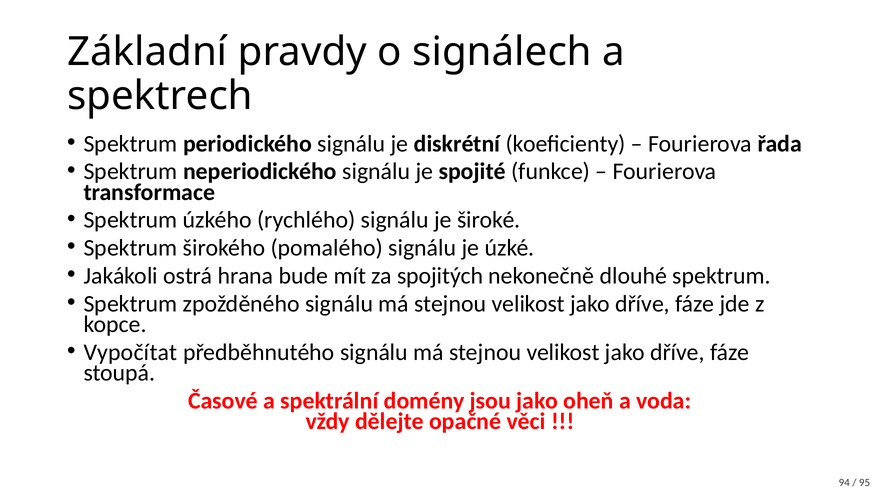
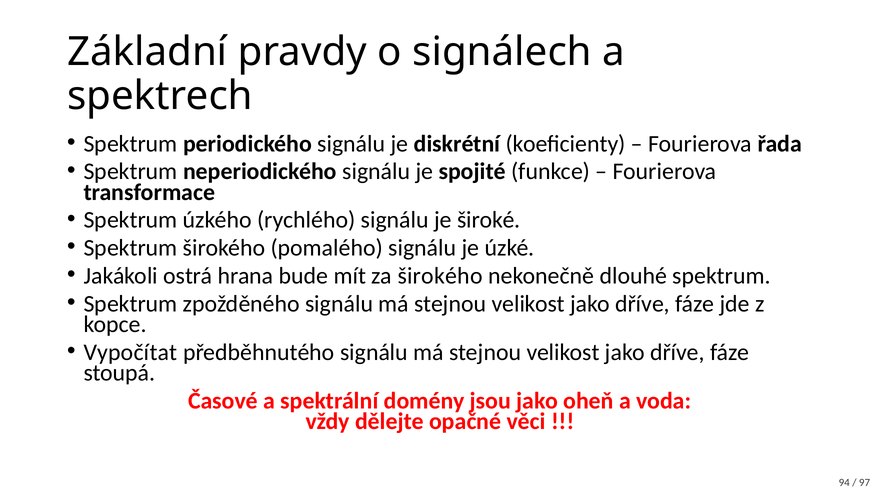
za spojitých: spojitých -> širokého (440, 276)
95: 95 -> 97 (865, 483)
